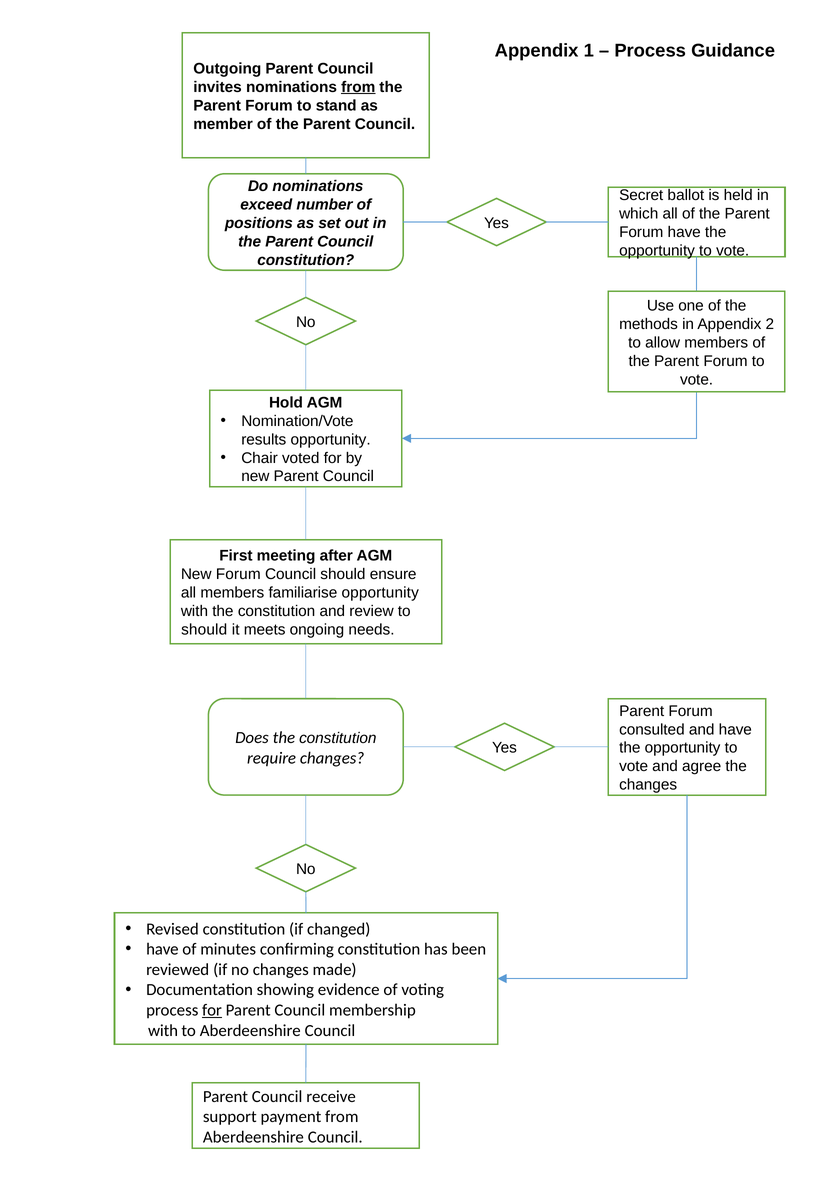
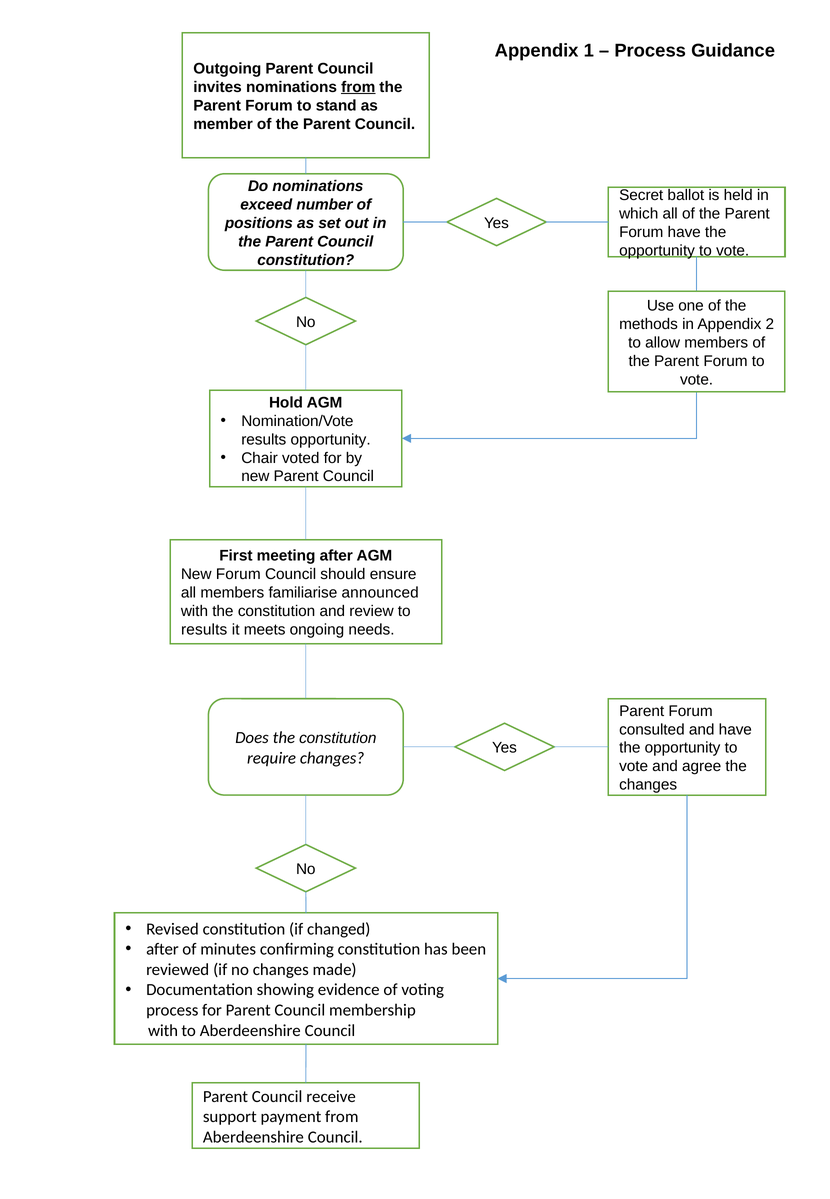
familiarise opportunity: opportunity -> announced (380, 593)
should: should -> results (204, 630)
have: have -> after (162, 949)
for underline: present -> none (212, 1010)
